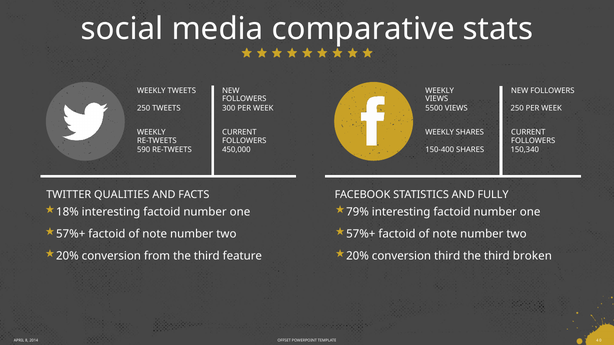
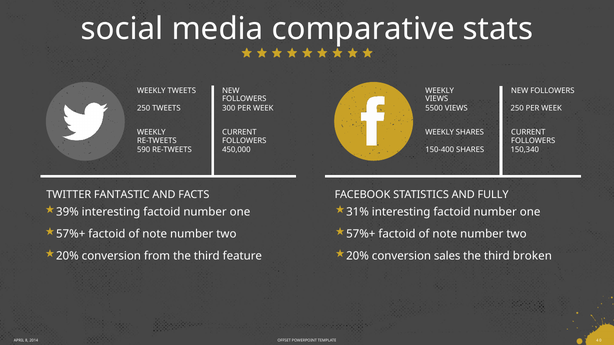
QUALITIES: QUALITIES -> FANTASTIC (122, 195)
18%: 18% -> 39% (67, 212)
79%: 79% -> 31% (358, 212)
conversion third: third -> sales (447, 256)
